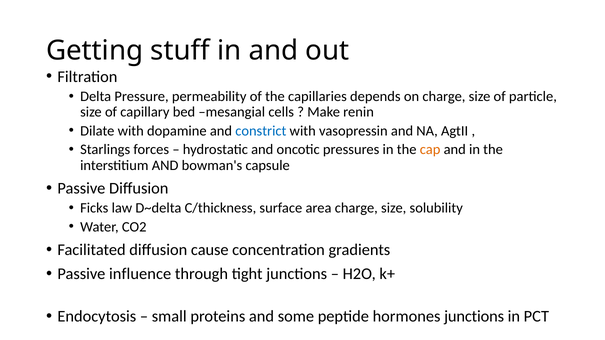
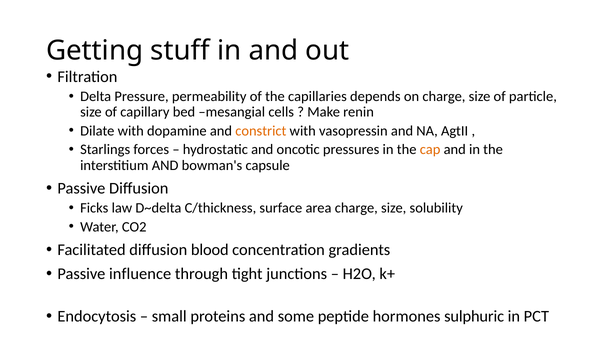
constrict colour: blue -> orange (261, 131)
cause: cause -> blood (210, 250)
hormones junctions: junctions -> sulphuric (474, 317)
